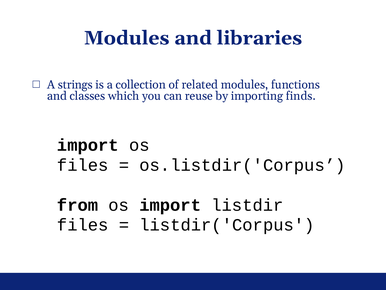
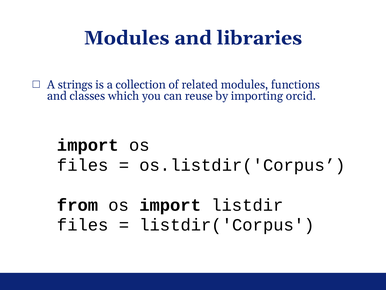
finds: finds -> orcid (301, 96)
